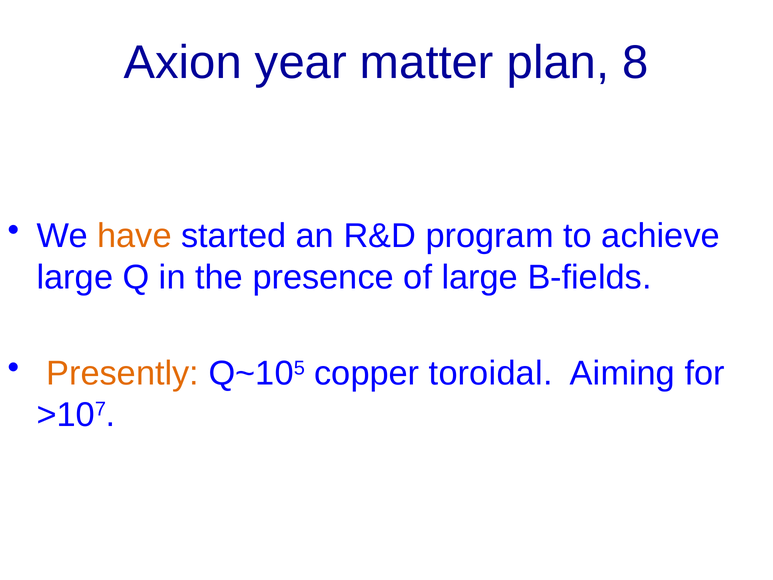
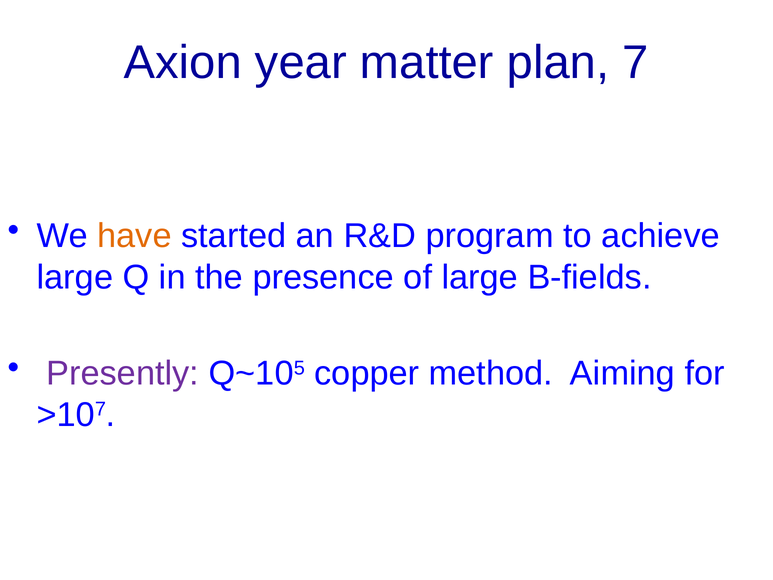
8: 8 -> 7 (635, 63)
Presently colour: orange -> purple (123, 373)
toroidal: toroidal -> method (491, 373)
